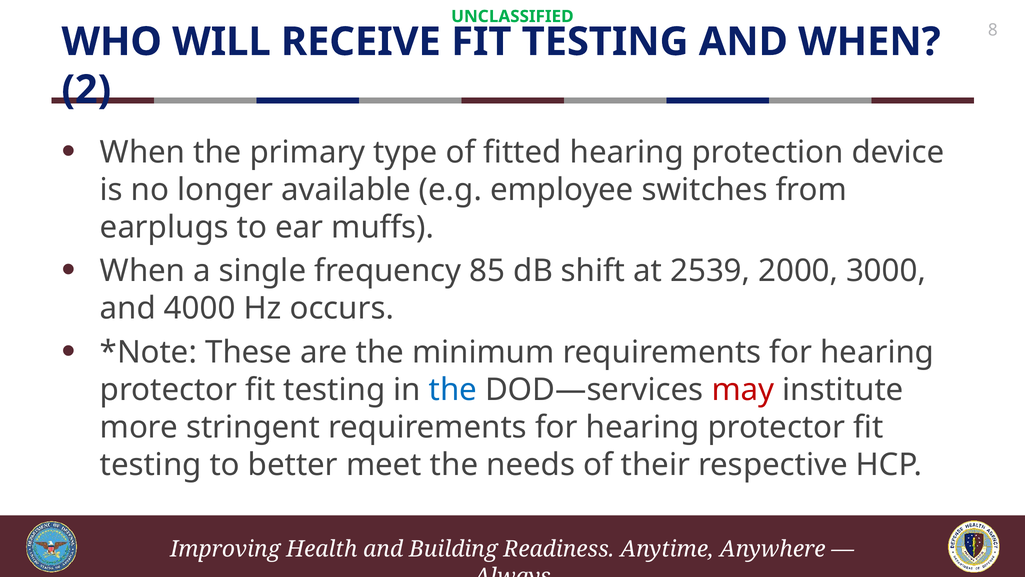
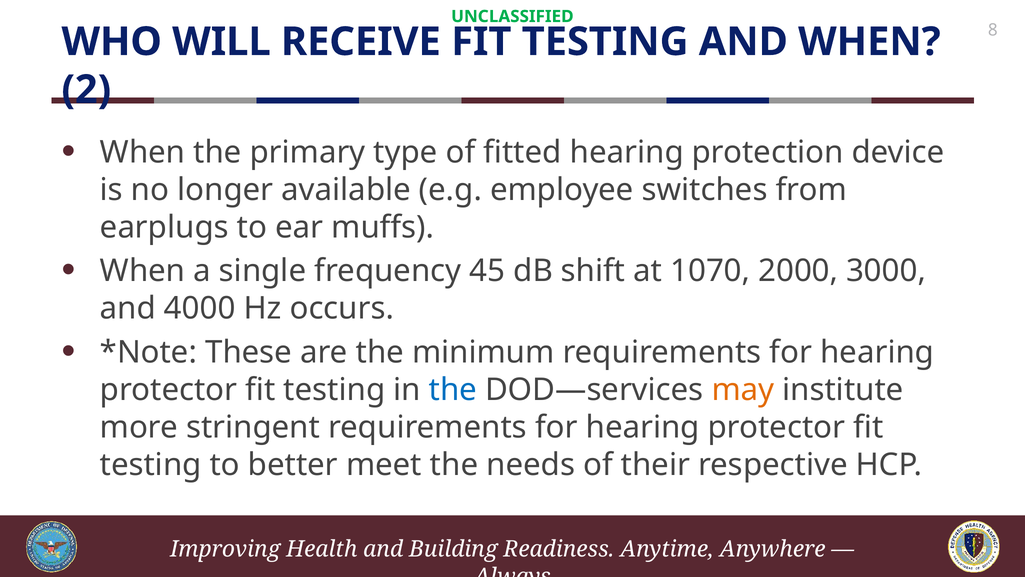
85: 85 -> 45 (487, 271)
2539: 2539 -> 1070 (710, 271)
may colour: red -> orange (743, 390)
